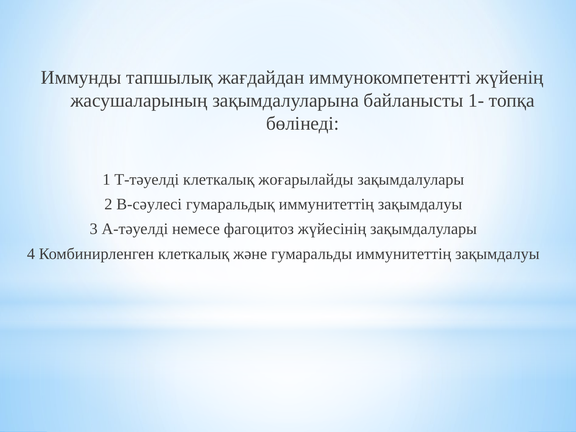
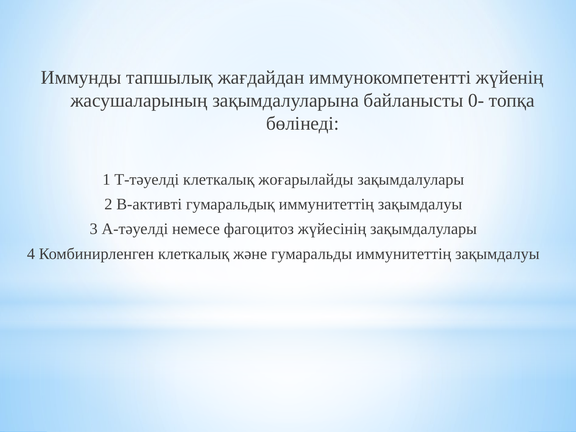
1-: 1- -> 0- (476, 101)
В-сәулесі: В-сәулесі -> В-активті (149, 204)
